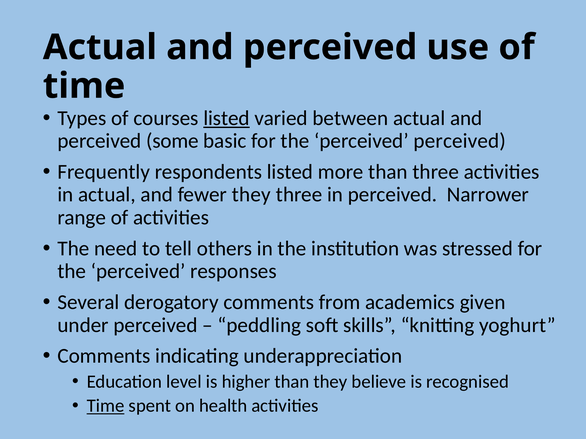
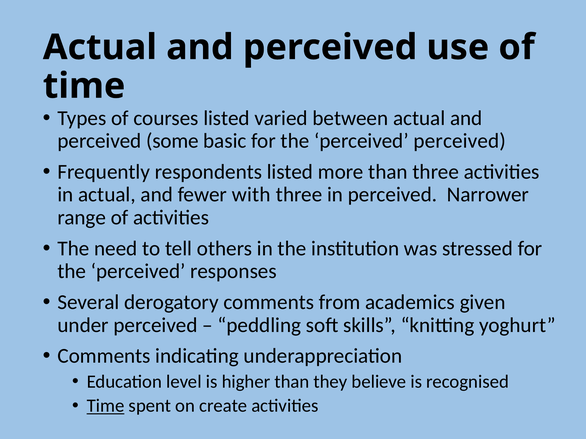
listed underline: present -> none (227, 118)
fewer they: they -> with (251, 195)
health: health -> create (223, 406)
